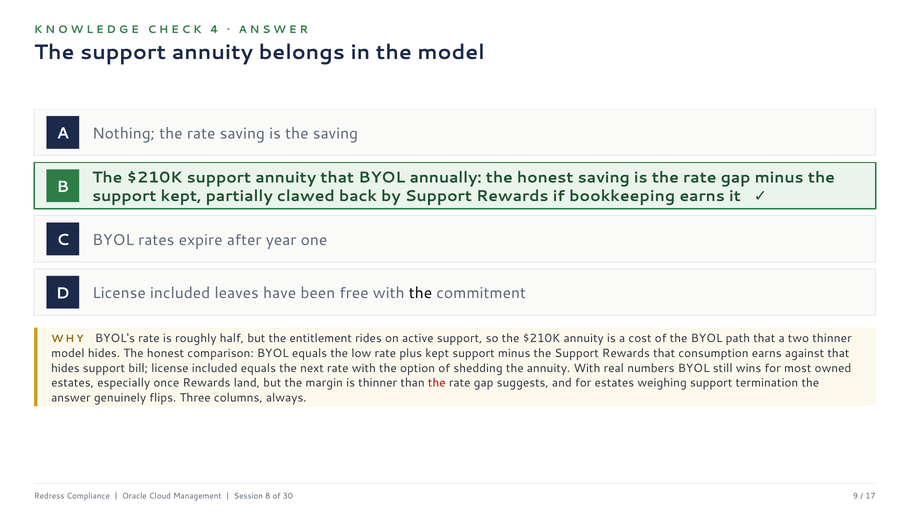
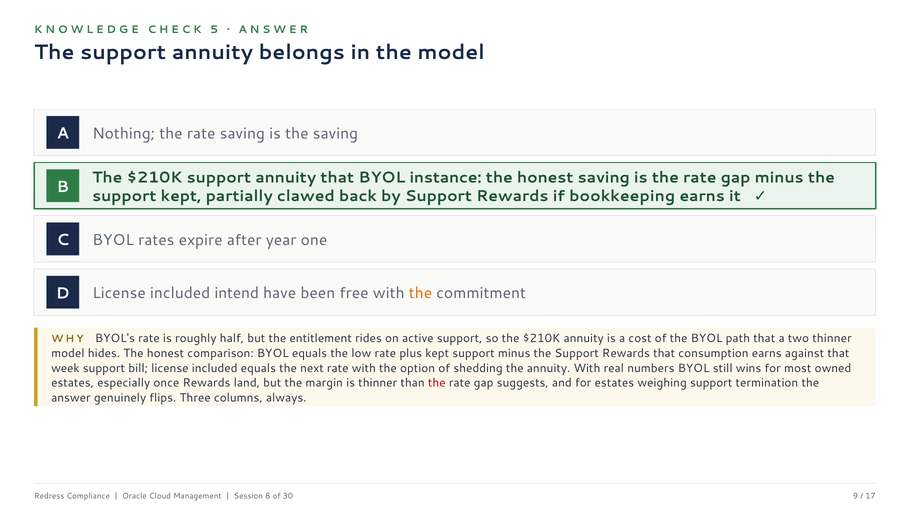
4: 4 -> 5 (214, 29)
annually: annually -> instance (446, 177)
leaves: leaves -> intend (237, 293)
the colour: black -> orange (421, 293)
hides: hides -> week (65, 368)
